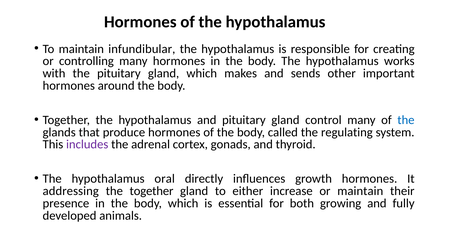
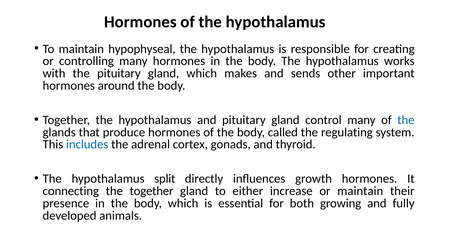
infundibular: infundibular -> hypophyseal (142, 49)
includes colour: purple -> blue (87, 145)
oral: oral -> split (165, 179)
addressing: addressing -> connecting (71, 191)
